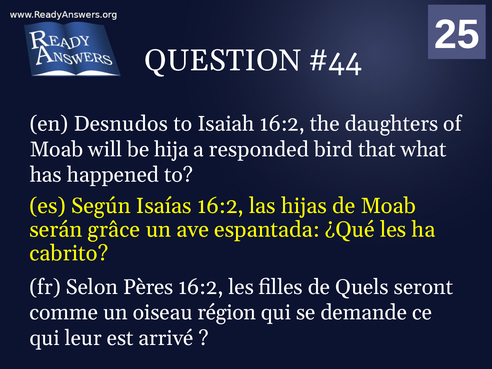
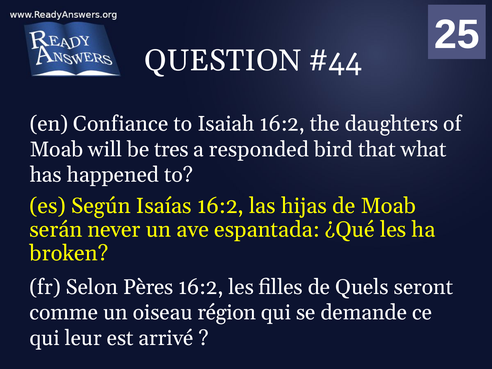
Desnudos: Desnudos -> Confiance (121, 124)
hija: hija -> tres (171, 149)
grâce: grâce -> never (114, 230)
cabrito: cabrito -> broken (69, 253)
